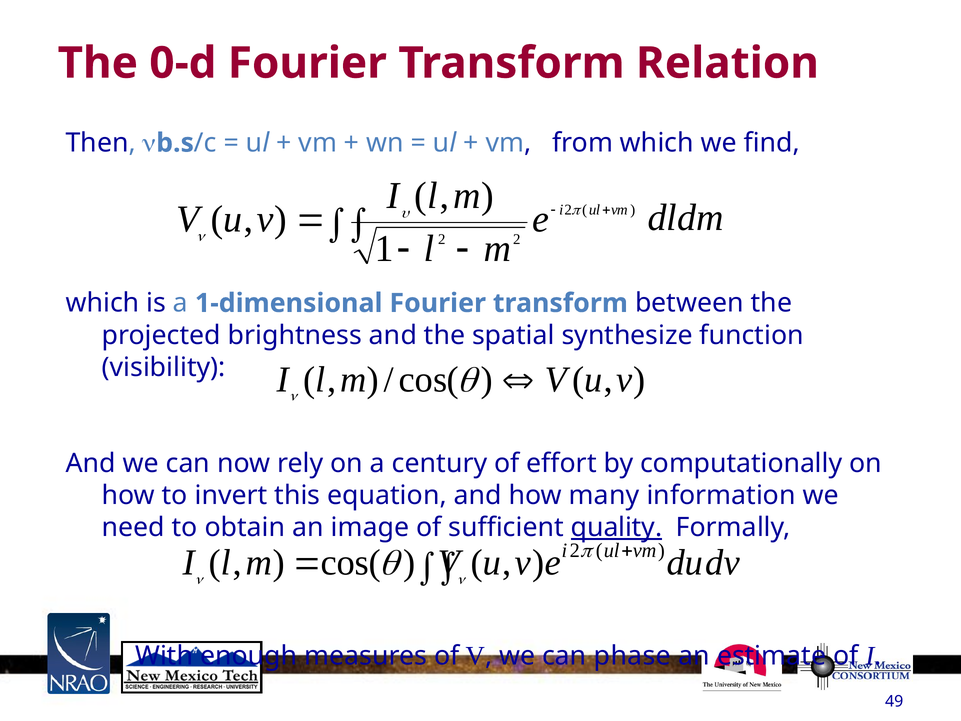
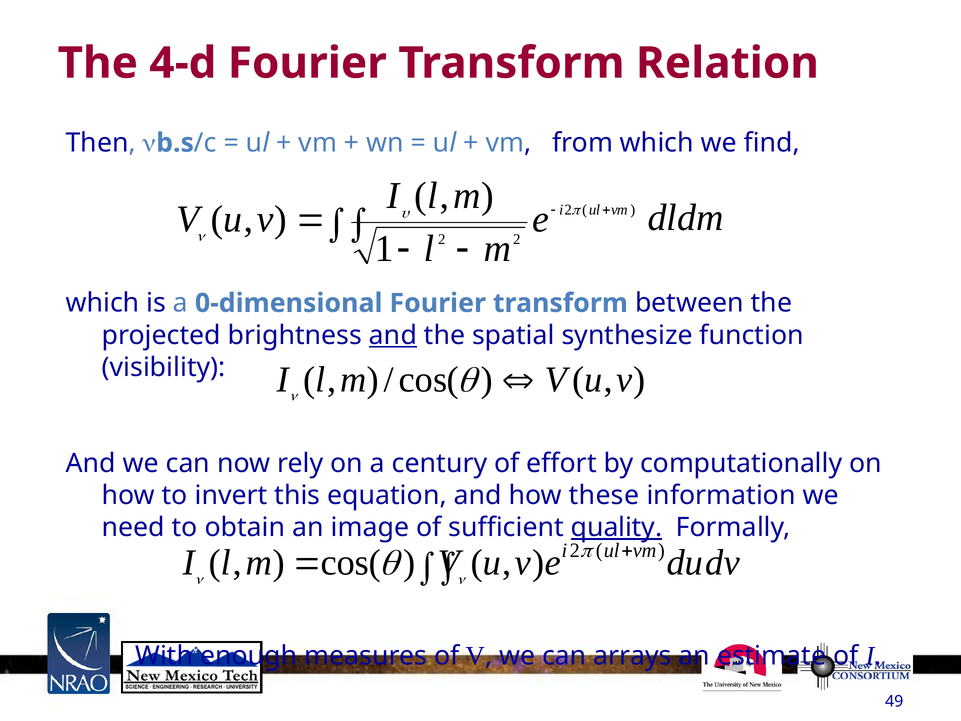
0-d: 0-d -> 4-d (183, 63)
1-dimensional: 1-dimensional -> 0-dimensional (289, 303)
and underline: none -> present (393, 335)
many: many -> these (604, 495)
phase: phase -> arrays (633, 656)
